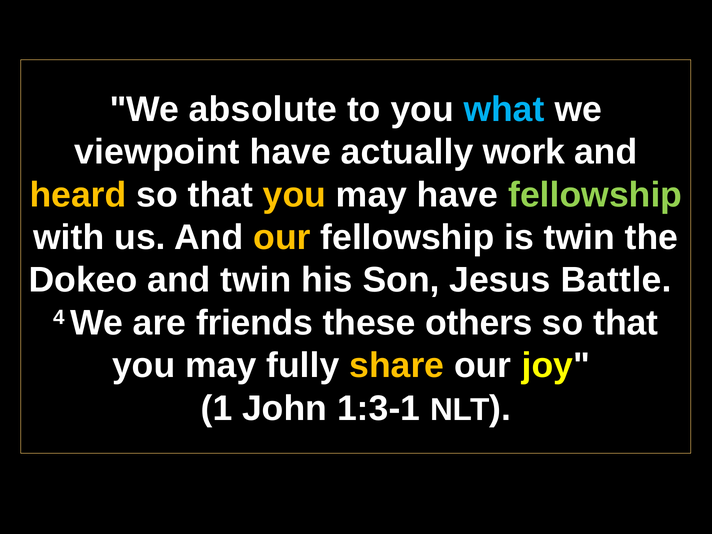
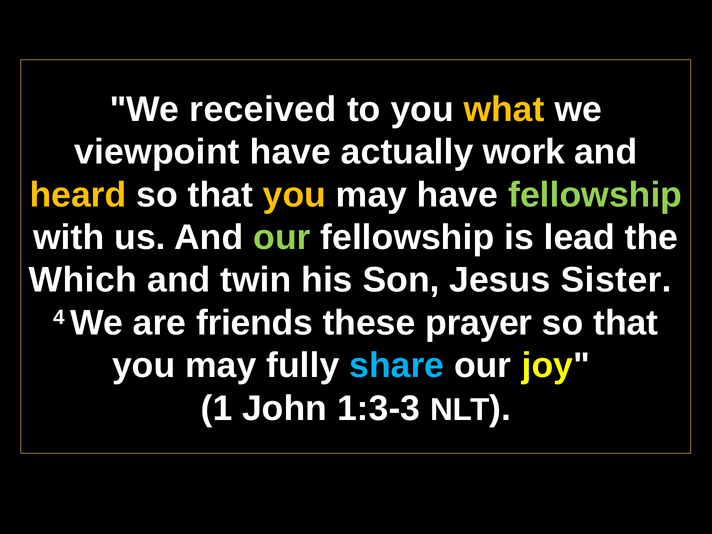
absolute: absolute -> received (263, 109)
what colour: light blue -> yellow (504, 109)
our colour: yellow -> light green (282, 237)
is twin: twin -> lead (579, 237)
Dokeo: Dokeo -> Which (83, 280)
Battle: Battle -> Sister (616, 280)
others: others -> prayer (479, 323)
share colour: yellow -> light blue (397, 366)
1:3-1: 1:3-1 -> 1:3-3 (379, 408)
